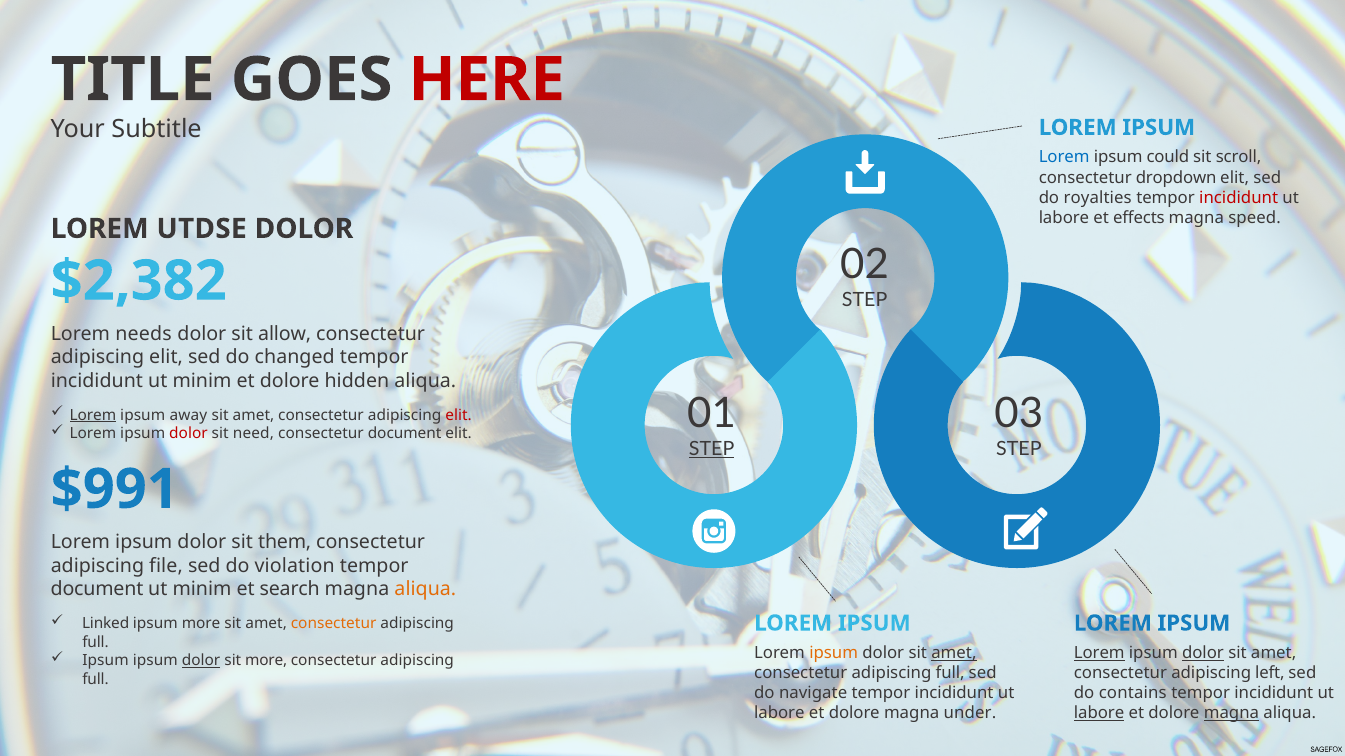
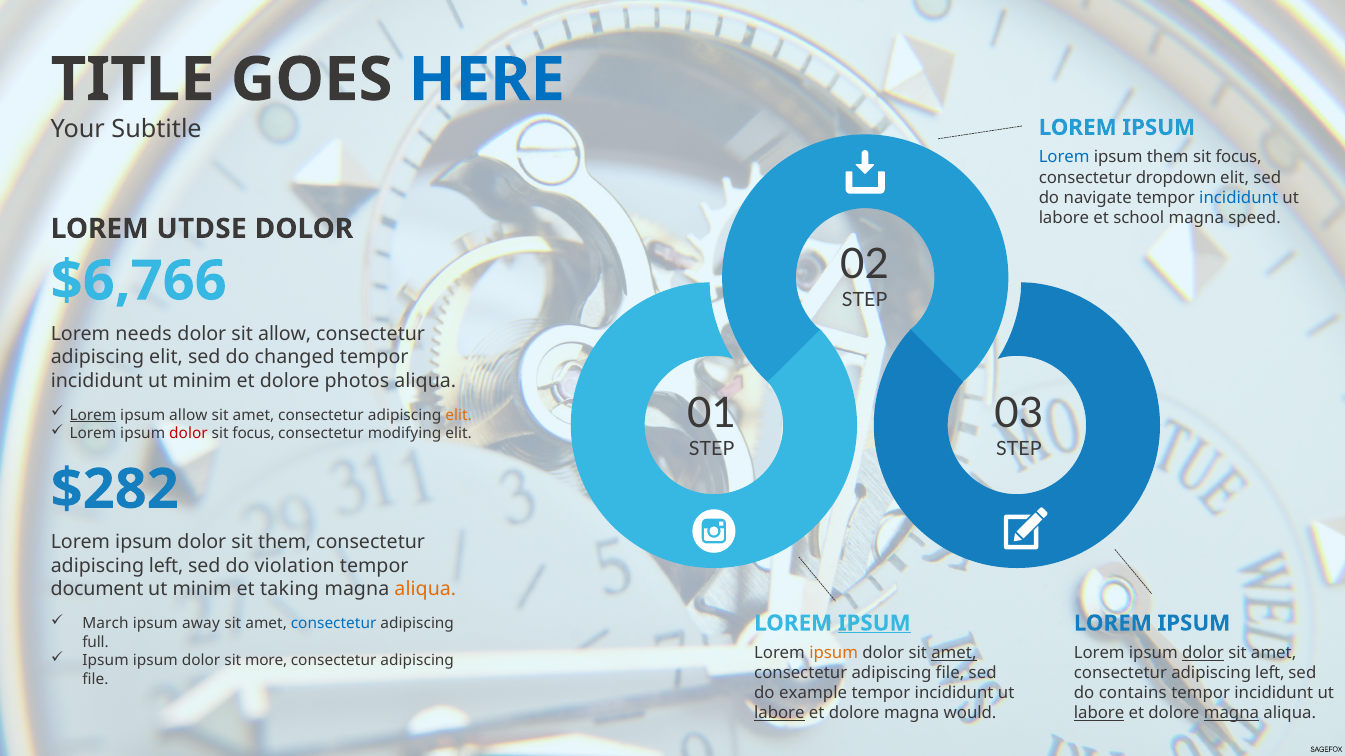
HERE colour: red -> blue (487, 80)
ipsum could: could -> them (1168, 157)
scroll: scroll -> focus (1239, 157)
royalties: royalties -> navigate (1098, 198)
incididunt colour: red -> blue (1239, 198)
effects: effects -> school (1139, 218)
$2,382: $2,382 -> $6,766 (139, 281)
hidden: hidden -> photos (357, 381)
ipsum away: away -> allow (188, 415)
elit colour: red -> orange (459, 415)
need: need -> focus (254, 434)
consectetur document: document -> modifying (405, 434)
STEP underline: present -> none (712, 449)
$991: $991 -> $282 (115, 490)
file: file -> left (166, 566)
search: search -> taking (290, 590)
Linked: Linked -> March (105, 624)
ipsum more: more -> away (201, 624)
consectetur colour: orange -> blue (334, 624)
IPSUM underline: none -> present (874, 624)
Lorem underline: present -> none (1099, 653)
dolor underline: present -> none (201, 661)
full: full -> file (950, 674)
full: full -> file (95, 679)
navigate: navigate -> example (813, 694)
labore underline: none -> present (779, 714)
under: under -> would (970, 714)
